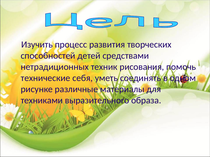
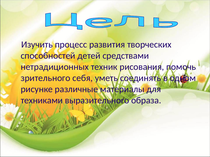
технические: технические -> зрительного (46, 78)
